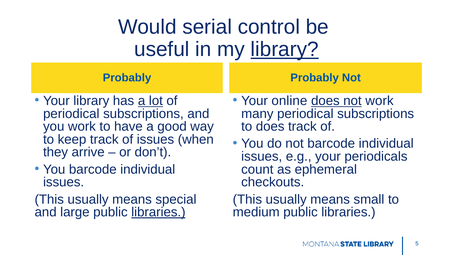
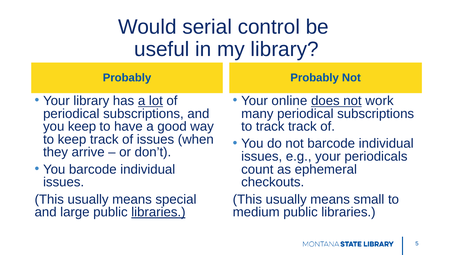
library underline: present -> none (285, 49)
you work: work -> keep (82, 126)
to does: does -> track (270, 126)
